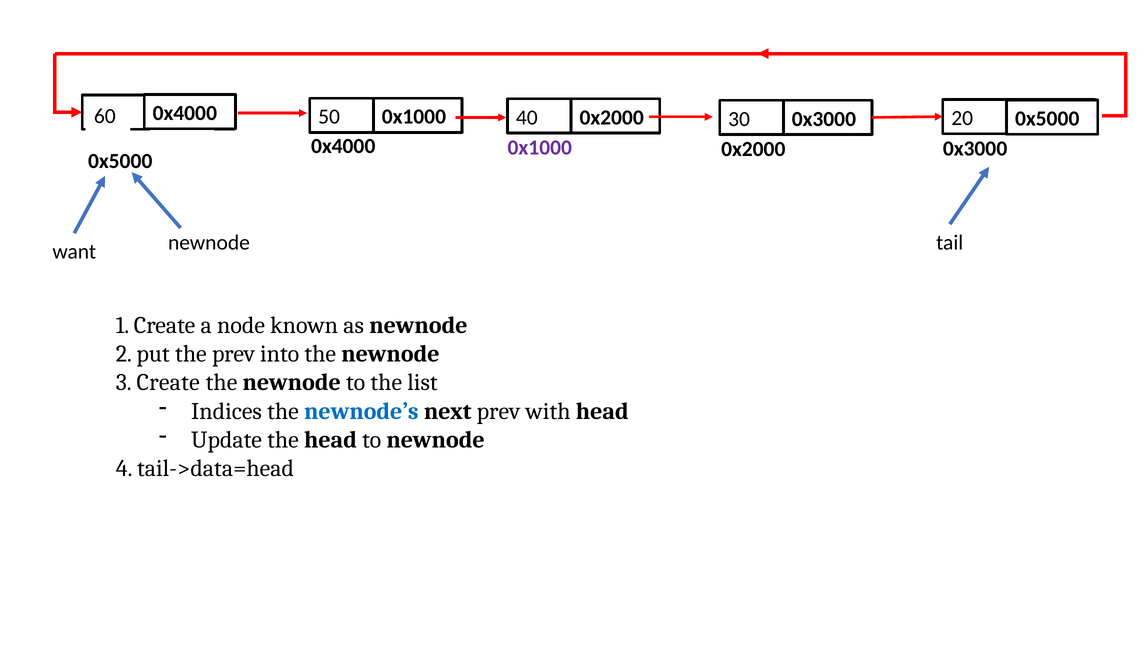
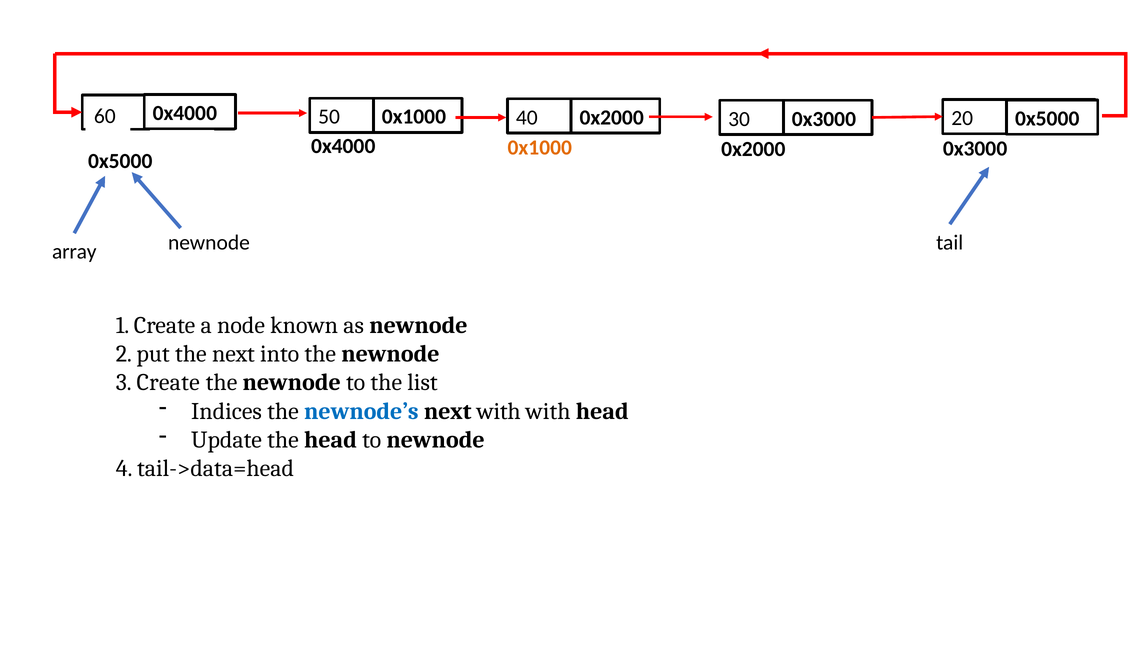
0x1000 colour: purple -> orange (540, 148)
want: want -> array (74, 252)
the prev: prev -> next (233, 354)
next prev: prev -> with (499, 412)
